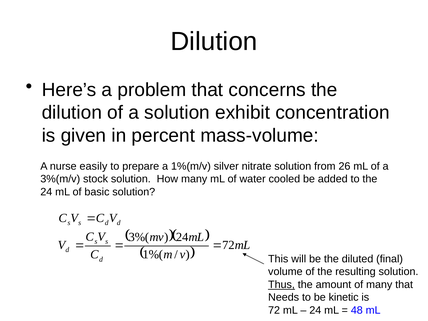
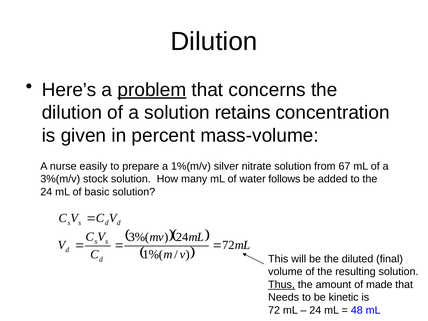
problem underline: none -> present (152, 90)
exhibit: exhibit -> retains (243, 113)
26: 26 -> 67 (344, 166)
cooled: cooled -> follows (284, 179)
of many: many -> made (379, 285)
